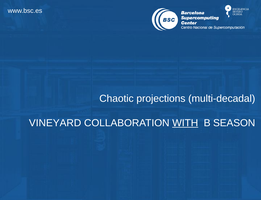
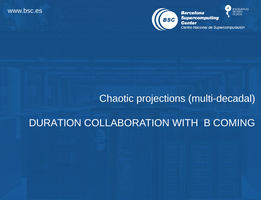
VINEYARD: VINEYARD -> DURATION (55, 123)
WITH underline: present -> none (185, 123)
SEASON: SEASON -> COMING (234, 123)
